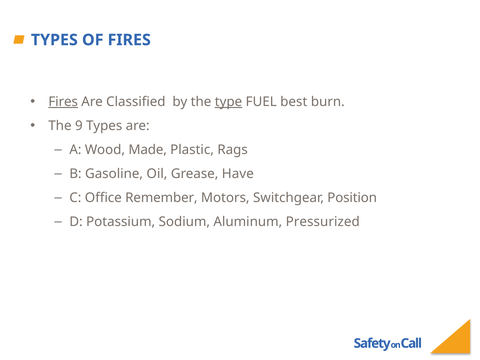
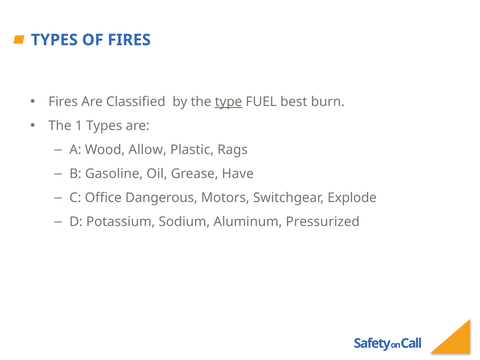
Fires underline: present -> none (63, 102)
9: 9 -> 1 (79, 126)
Made: Made -> Allow (148, 150)
Remember: Remember -> Dangerous (161, 198)
Position: Position -> Explode (352, 198)
